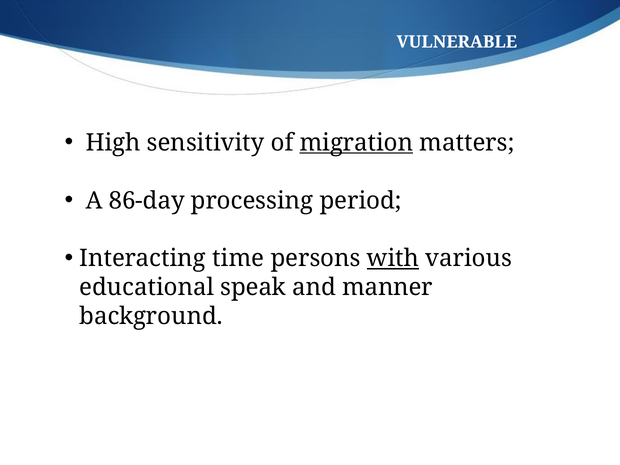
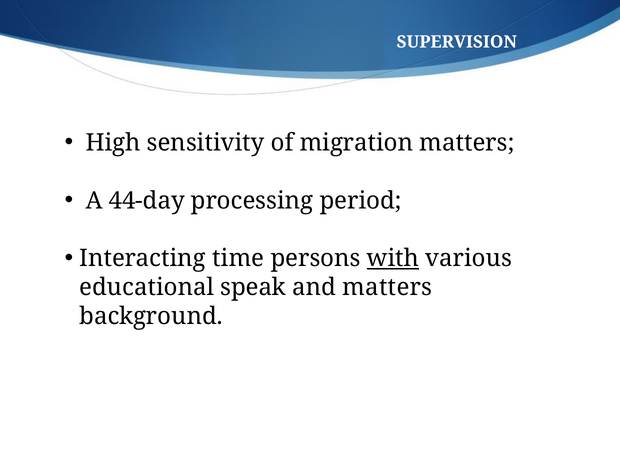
VULNERABLE: VULNERABLE -> SUPERVISION (457, 42)
migration underline: present -> none (356, 143)
86-day: 86-day -> 44-day (147, 201)
and manner: manner -> matters (387, 287)
